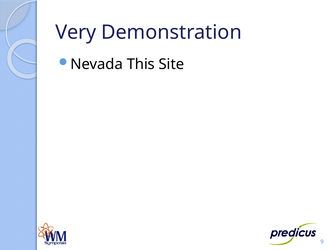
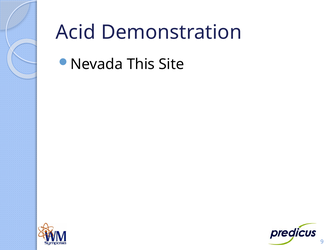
Very: Very -> Acid (76, 32)
